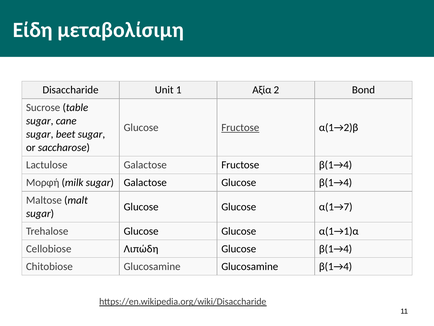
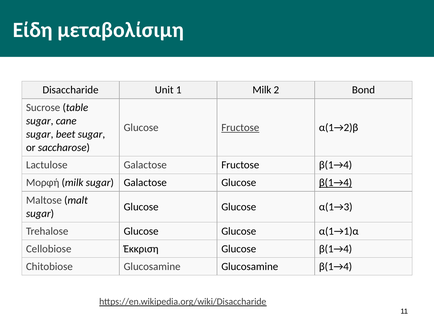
1 Αξία: Αξία -> Milk (262, 90)
β(1→4 underline: none -> present (336, 182)
α(1→7: α(1→7 -> α(1→3 (336, 207)
Λιπώδη: Λιπώδη -> Έκκριση (141, 248)
